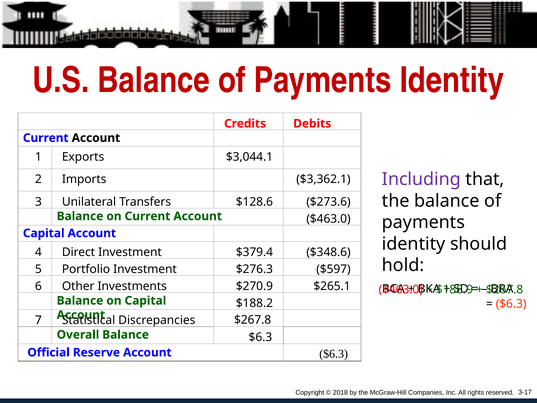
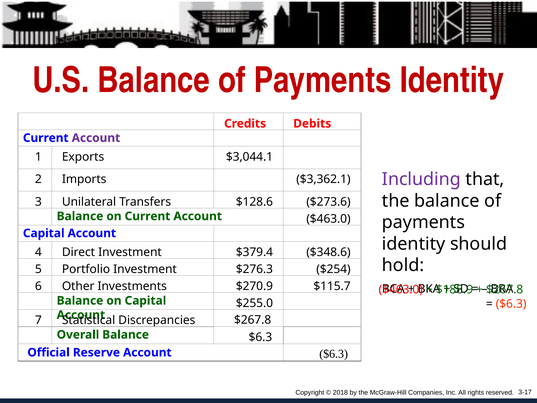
Account colour: black -> purple (96, 138)
$597: $597 -> $254 (333, 269)
$265.1: $265.1 -> $115.7 (332, 286)
$188.2: $188.2 -> $255.0 (254, 303)
